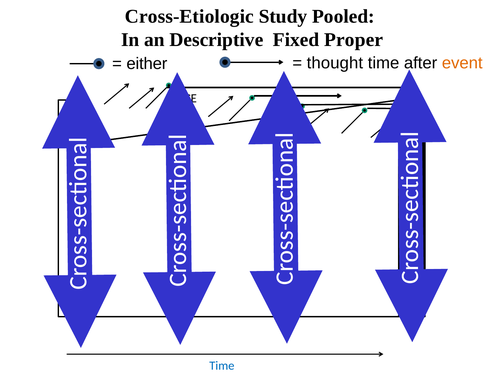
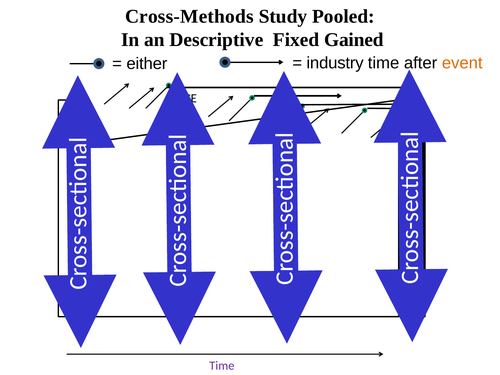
Cross-Etiologic: Cross-Etiologic -> Cross-Methods (189, 17)
Proper: Proper -> Gained (354, 40)
thought: thought -> industry (335, 63)
Time colour: blue -> purple (222, 366)
